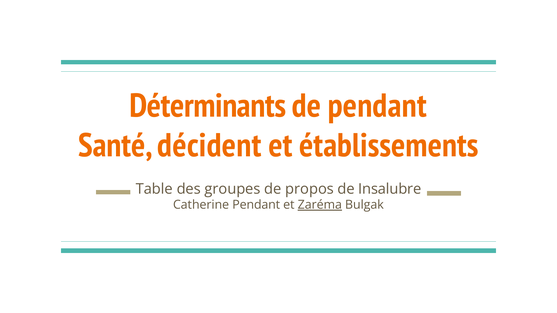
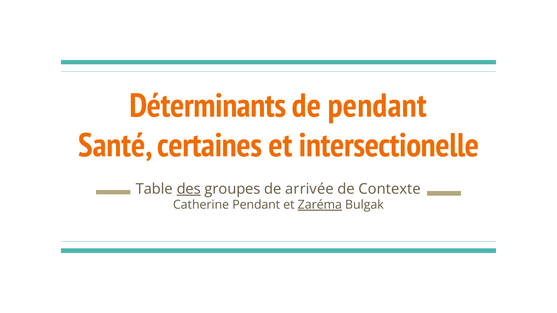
décident: décident -> certaines (210, 146)
établissements: établissements -> intersectionelle (389, 146)
des underline: none -> present (189, 189)
propos: propos -> arrivée (310, 189)
Insalubre: Insalubre -> Contexte (390, 189)
